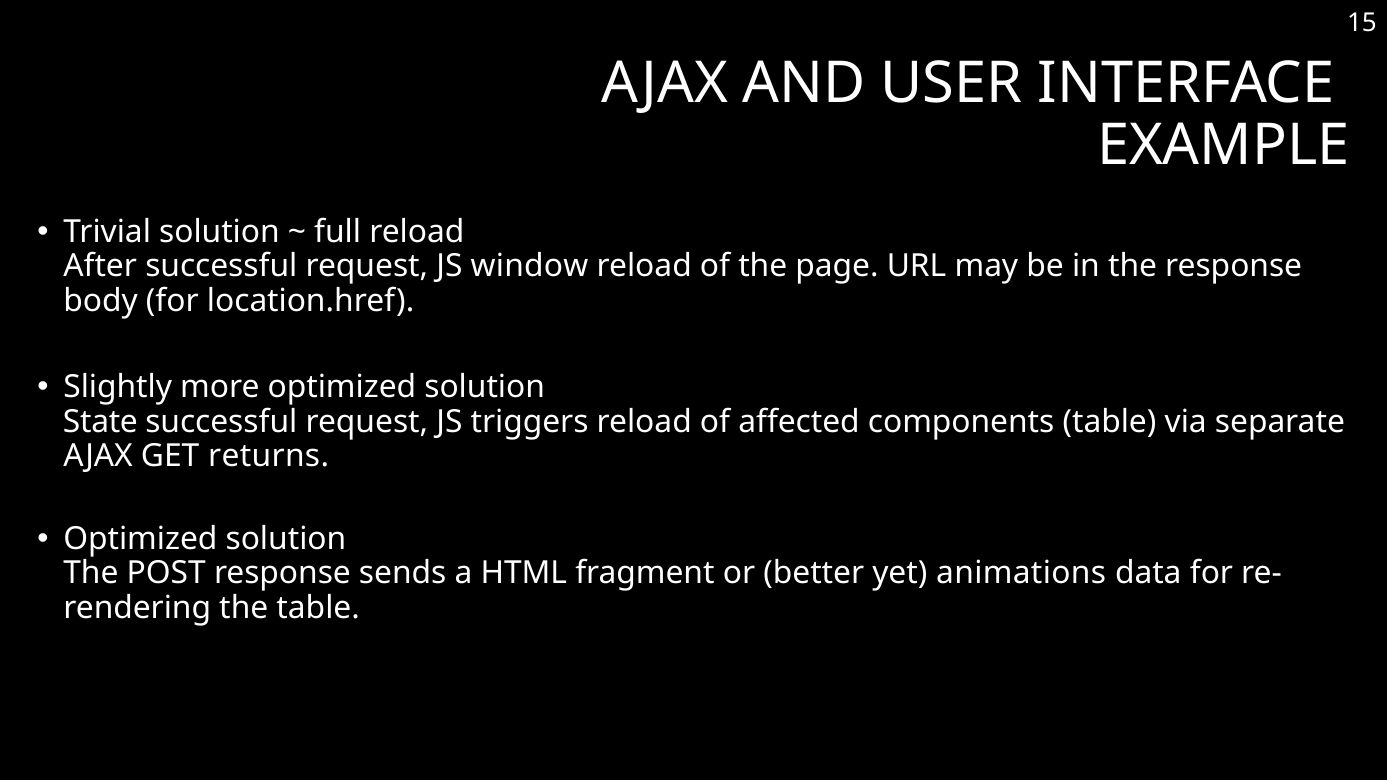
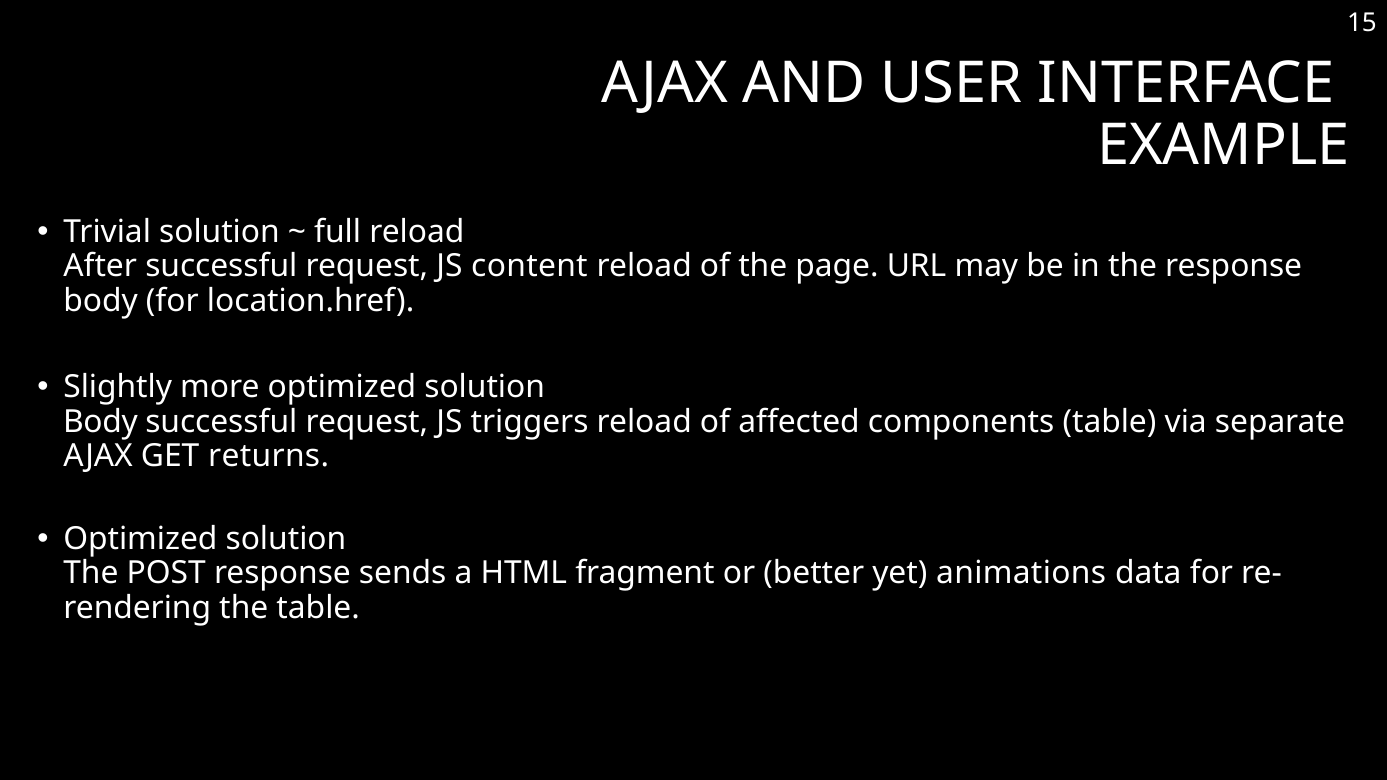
window: window -> content (529, 266)
State: State -> Body (100, 422)
